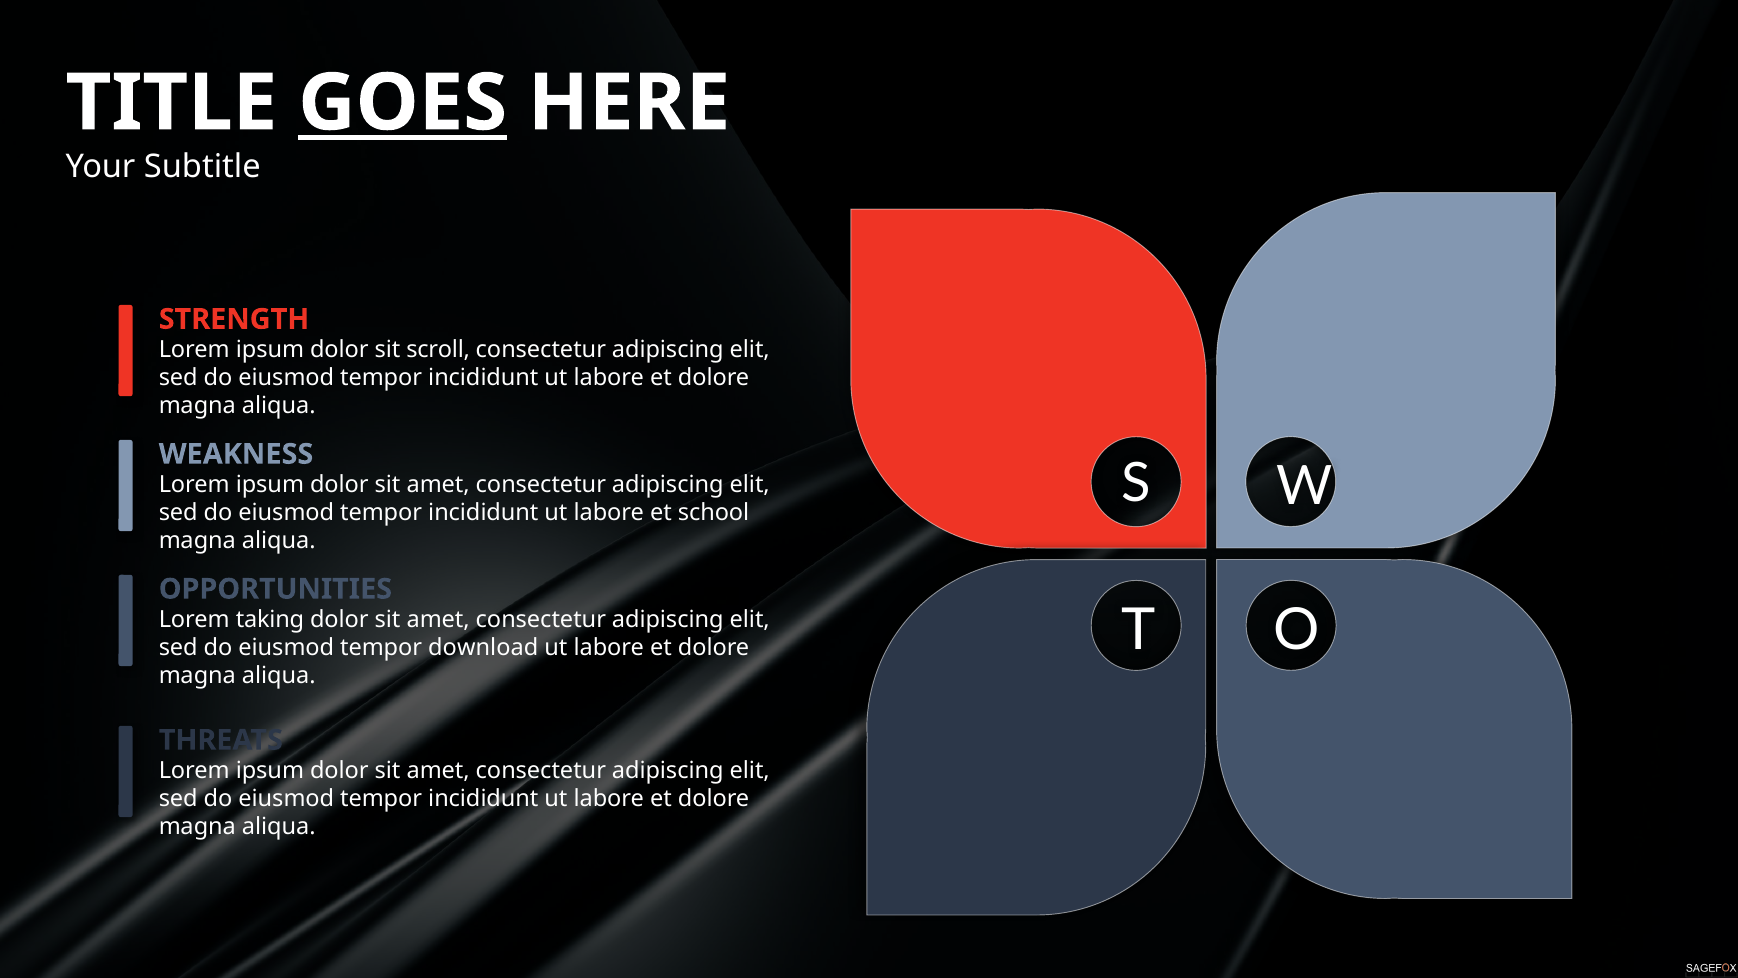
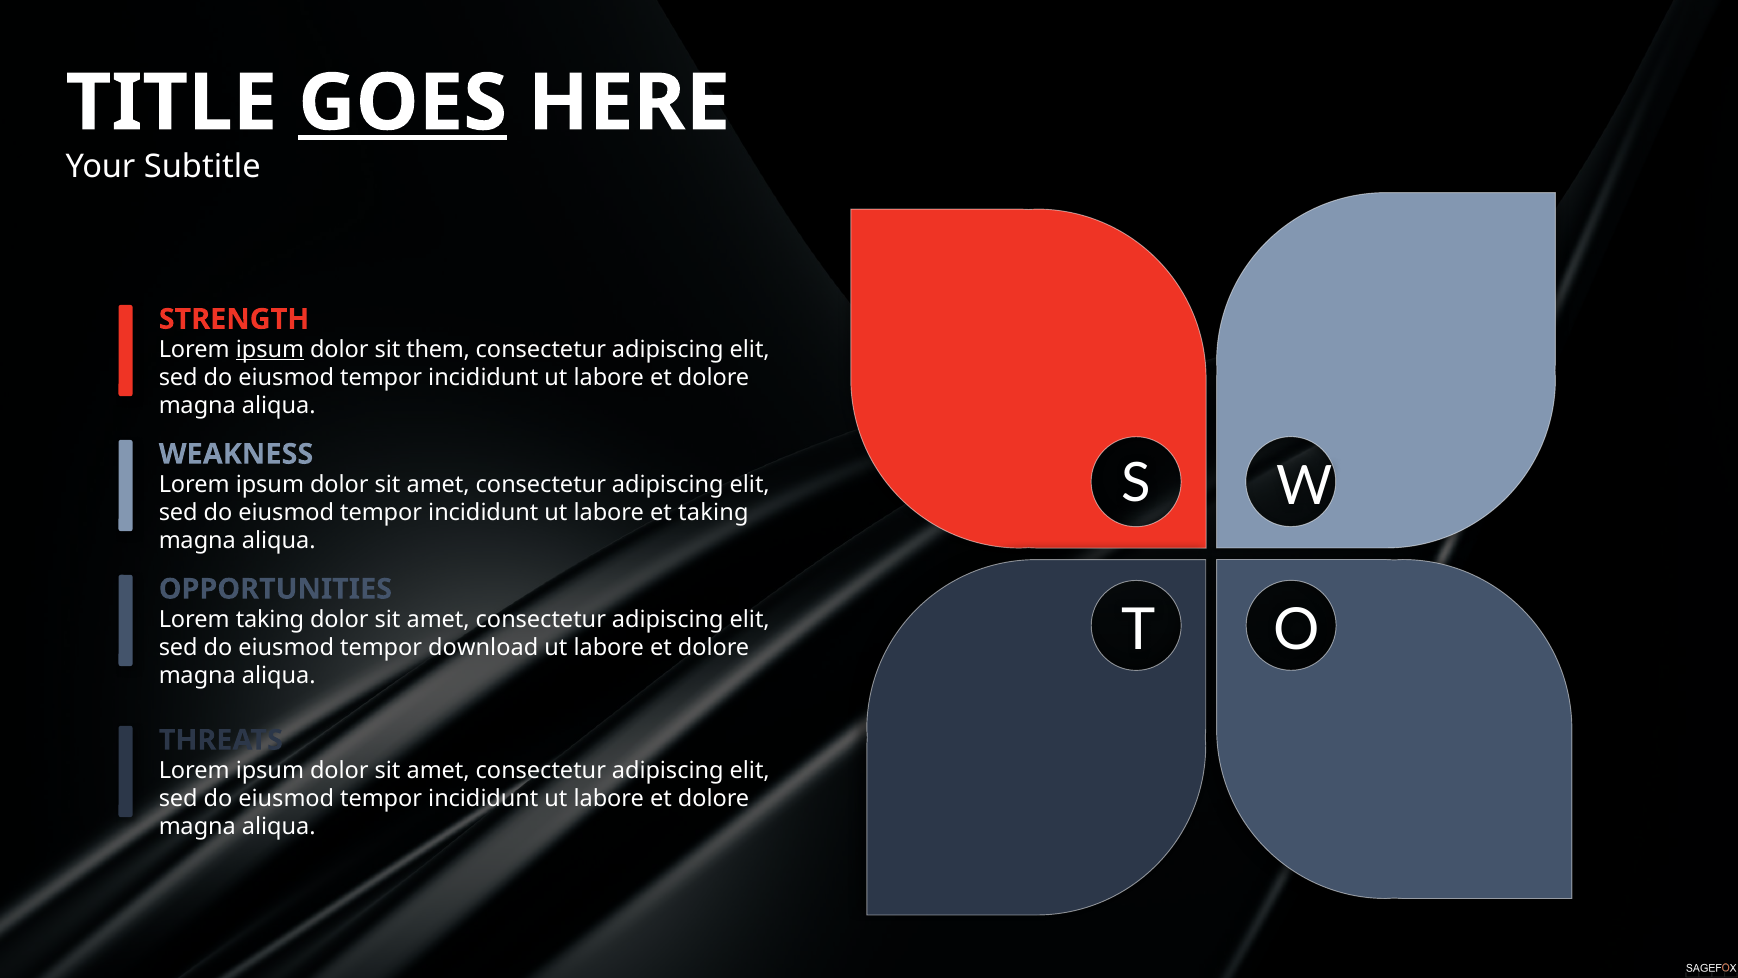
ipsum underline: none -> present (270, 349)
scroll: scroll -> them (438, 349)
et school: school -> taking (713, 513)
